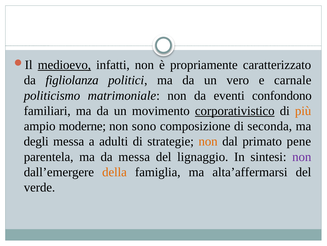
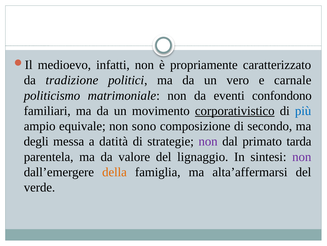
medioevo underline: present -> none (64, 65)
figliolanza: figliolanza -> tradizione (72, 80)
più colour: orange -> blue (303, 111)
moderne: moderne -> equivale (82, 126)
seconda: seconda -> secondo (270, 126)
adulti: adulti -> datità (114, 141)
non colour: orange -> purple (208, 141)
pene: pene -> tarda (299, 141)
da messa: messa -> valore (134, 156)
